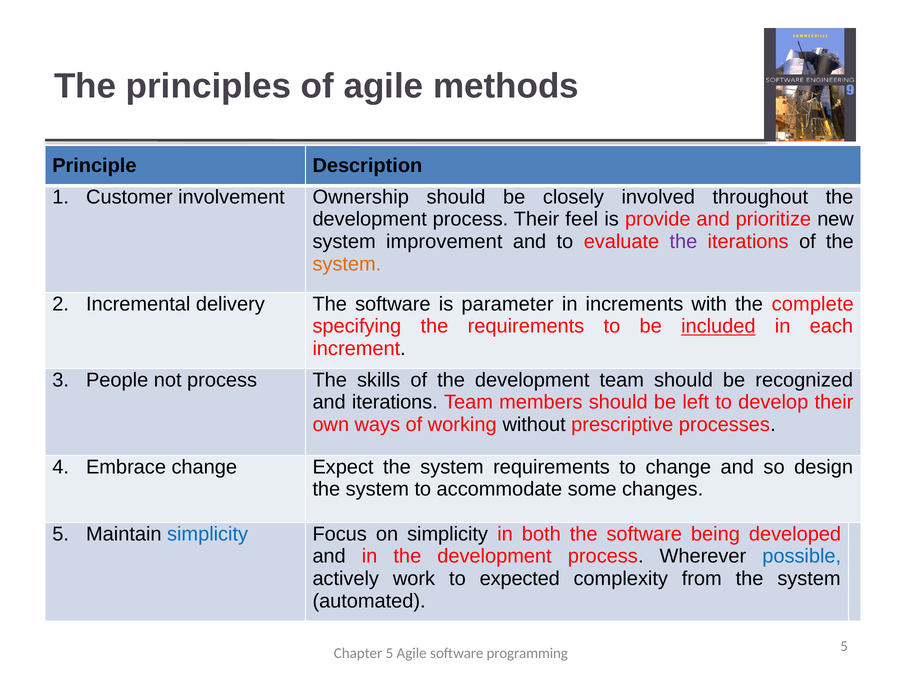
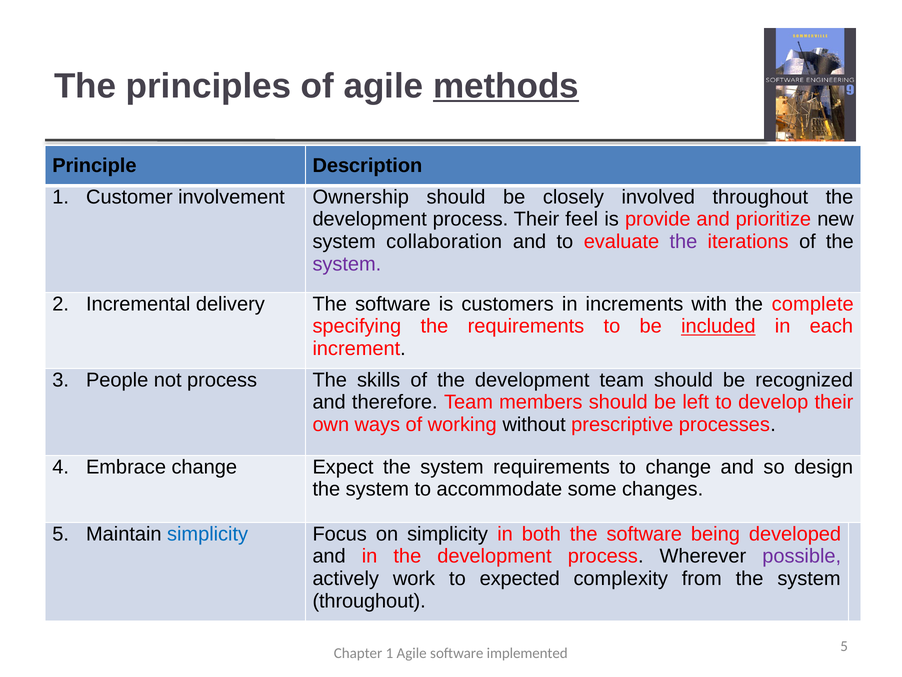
methods underline: none -> present (506, 86)
improvement: improvement -> collaboration (444, 241)
system colour: orange -> purple (347, 264)
parameter: parameter -> customers (508, 304)
and iterations: iterations -> therefore (395, 402)
possible colour: blue -> purple (802, 556)
automated: automated -> throughout (369, 601)
Chapter 5: 5 -> 1 (389, 653)
programming: programming -> implemented (527, 653)
